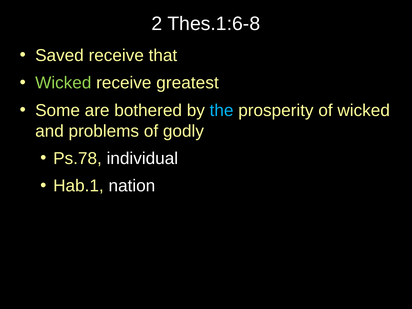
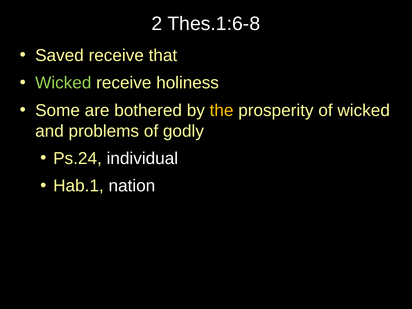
greatest: greatest -> holiness (188, 83)
the colour: light blue -> yellow (222, 110)
Ps.78: Ps.78 -> Ps.24 (78, 159)
